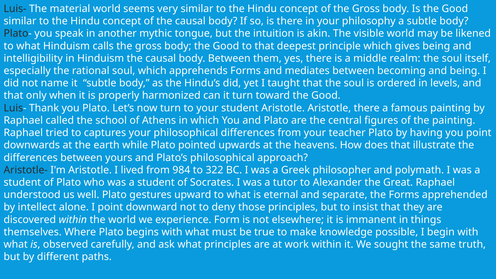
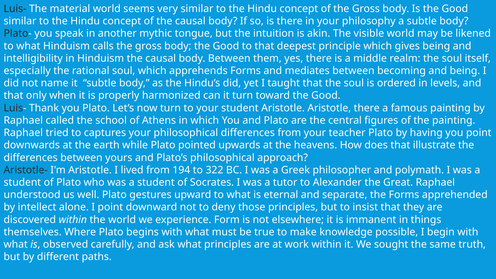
984: 984 -> 194 (181, 170)
